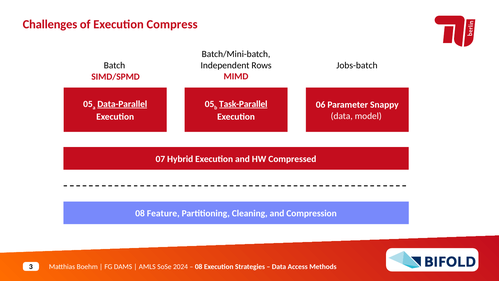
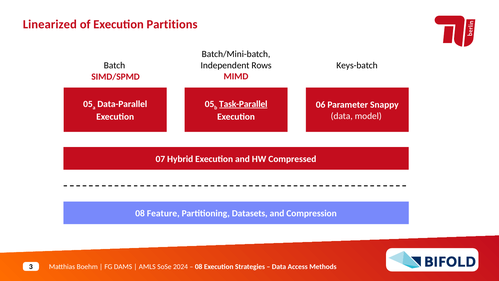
Challenges: Challenges -> Linearized (50, 24)
Compress: Compress -> Partitions (172, 24)
Jobs-batch: Jobs-batch -> Keys-batch (357, 65)
Data-Parallel underline: present -> none (122, 104)
Cleaning: Cleaning -> Datasets (250, 213)
